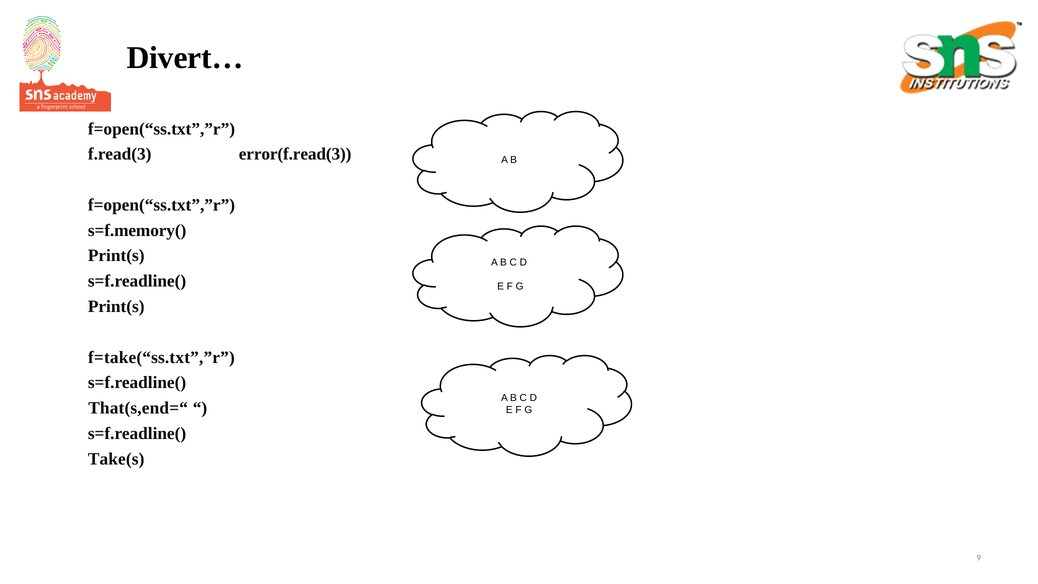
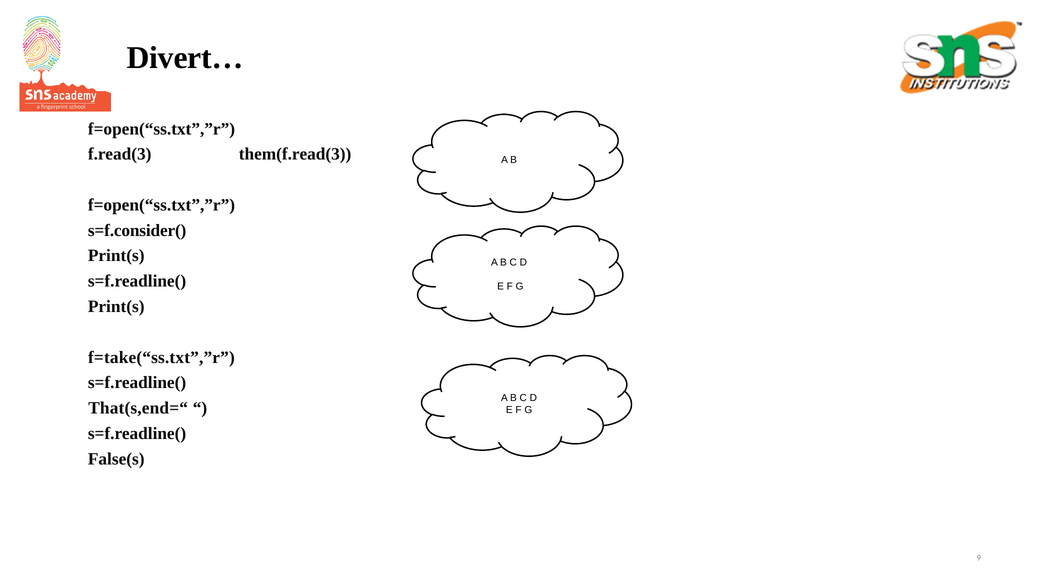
error(f.read(3: error(f.read(3 -> them(f.read(3 (295, 154)
s=f.memory(: s=f.memory( -> s=f.consider( (137, 230)
Take(s: Take(s -> False(s (116, 459)
